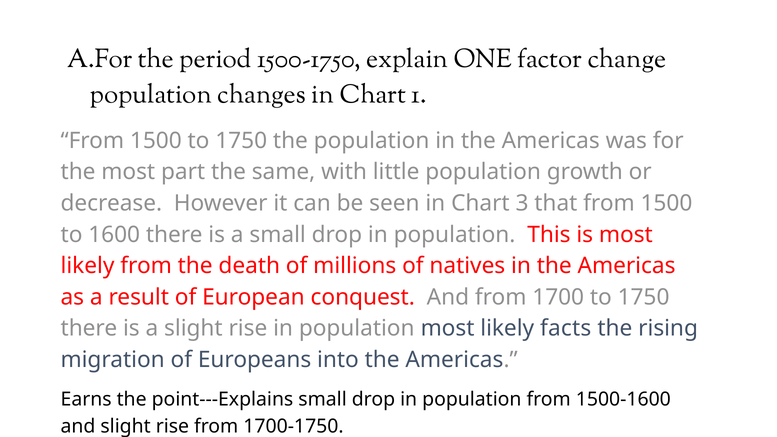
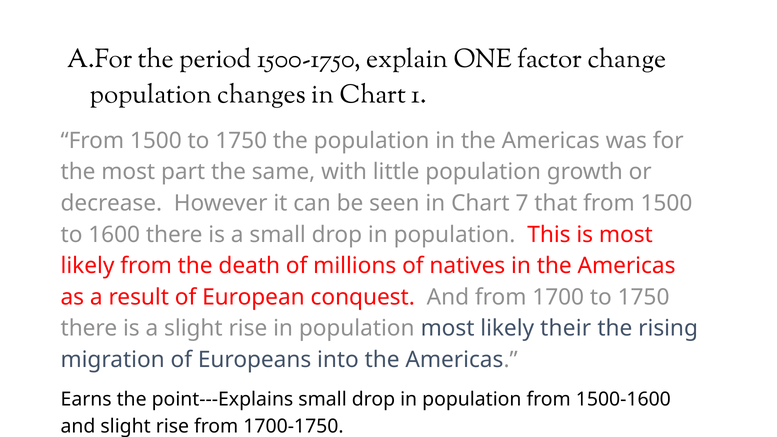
3: 3 -> 7 (522, 203)
facts: facts -> their (566, 328)
